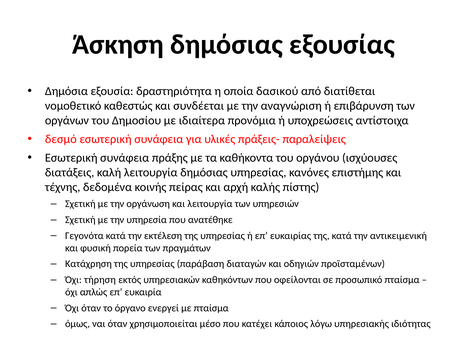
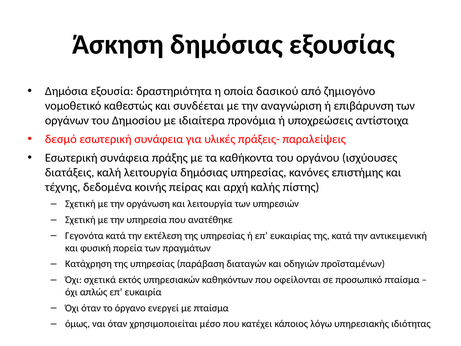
διατίθεται: διατίθεται -> ζημιογόνο (350, 91)
τήρηση: τήρηση -> σχετικά (100, 280)
